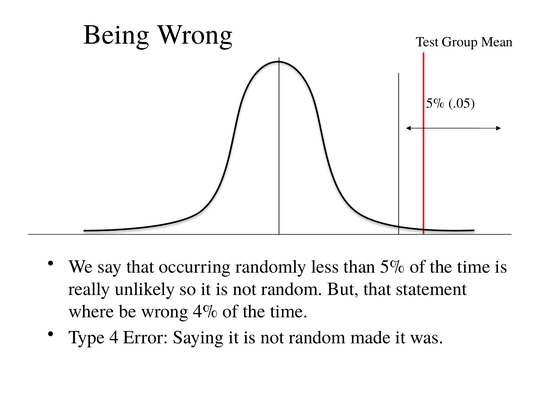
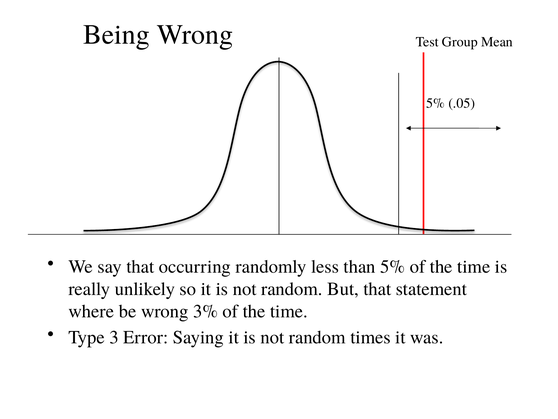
4%: 4% -> 3% (206, 311)
4: 4 -> 3 (114, 337)
made: made -> times (371, 337)
